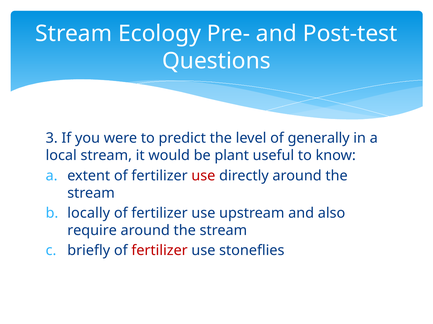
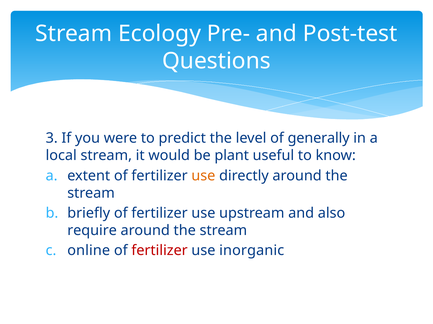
use colour: red -> orange (203, 176)
locally: locally -> briefly (89, 214)
briefly: briefly -> online (89, 251)
stoneflies: stoneflies -> inorganic (252, 251)
